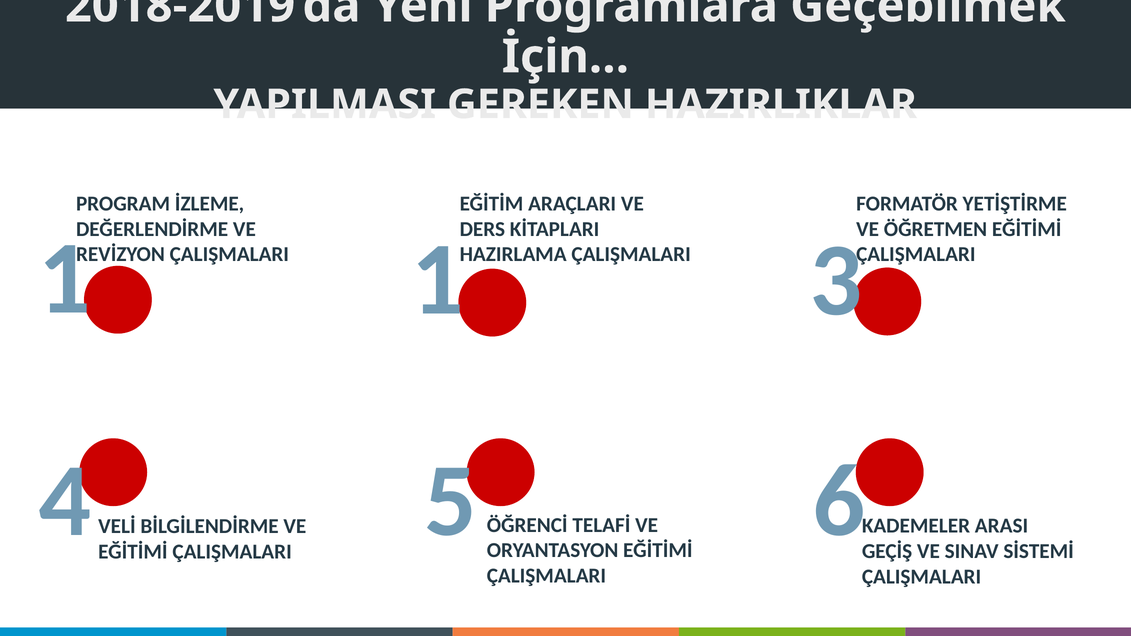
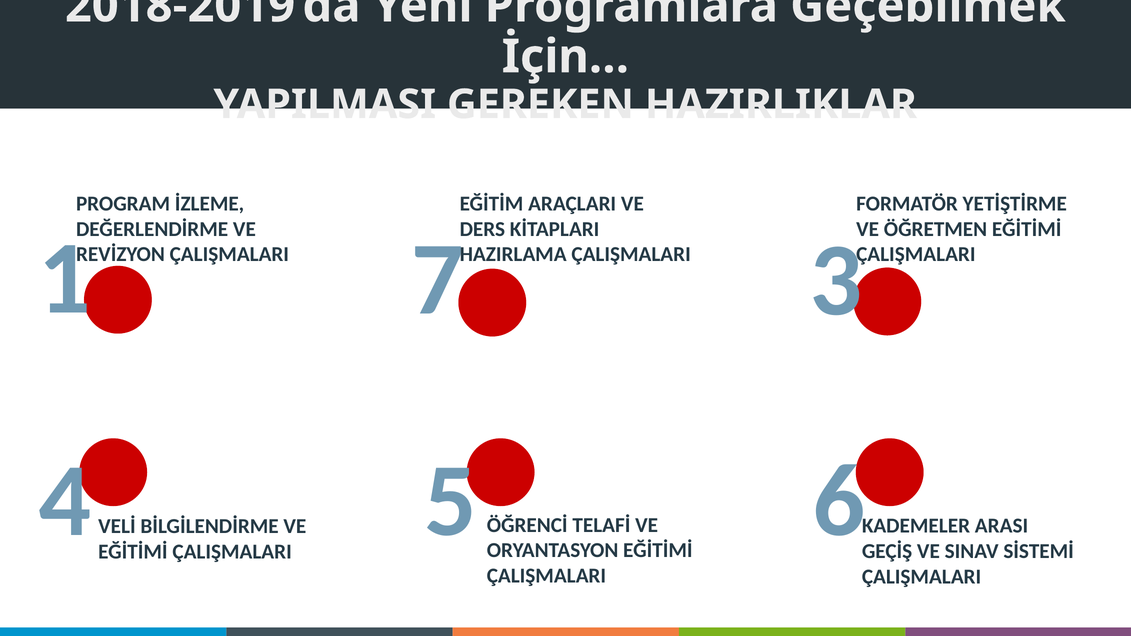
1 1: 1 -> 7 (438, 280)
